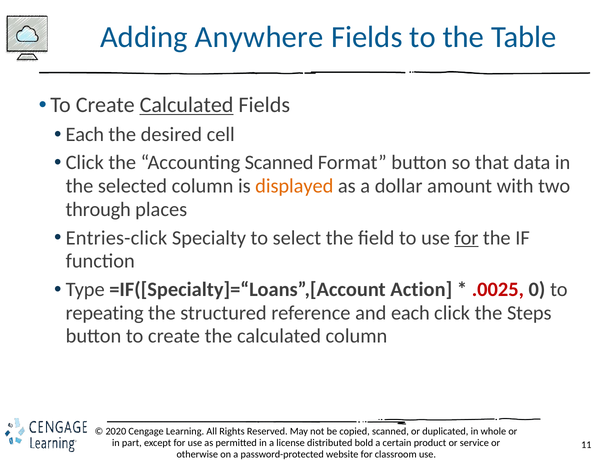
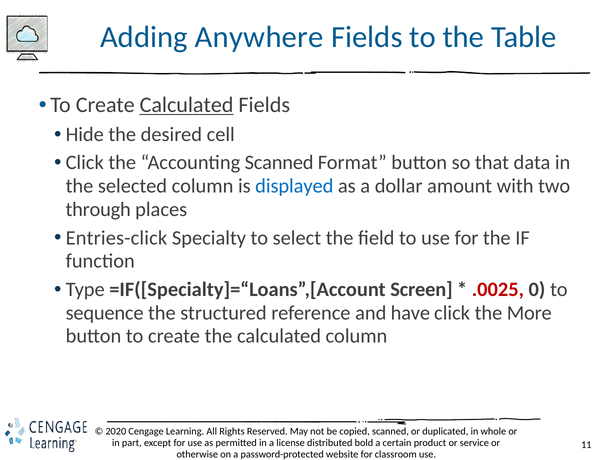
Each: Each -> Hide (85, 134)
displayed colour: orange -> blue (294, 186)
for underline: present -> none (467, 238)
Action: Action -> Screen (421, 289)
repeating: repeating -> sequence (105, 313)
and each: each -> have (410, 313)
Steps: Steps -> More (529, 313)
